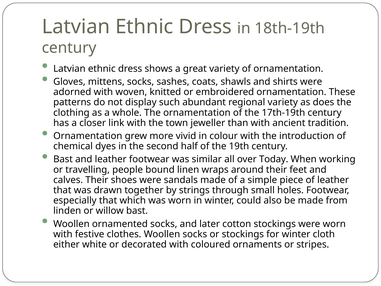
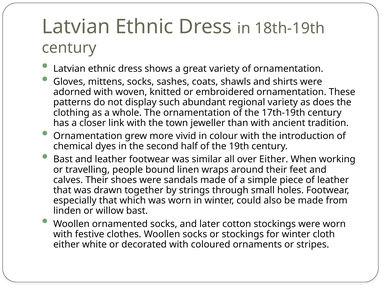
over Today: Today -> Either (274, 159)
